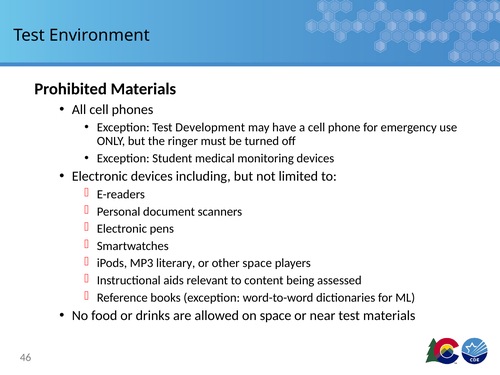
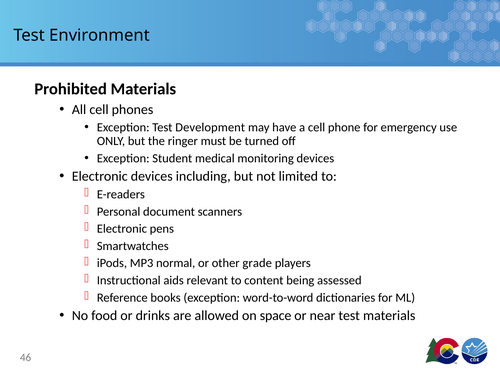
literary: literary -> normal (176, 263)
other space: space -> grade (257, 263)
